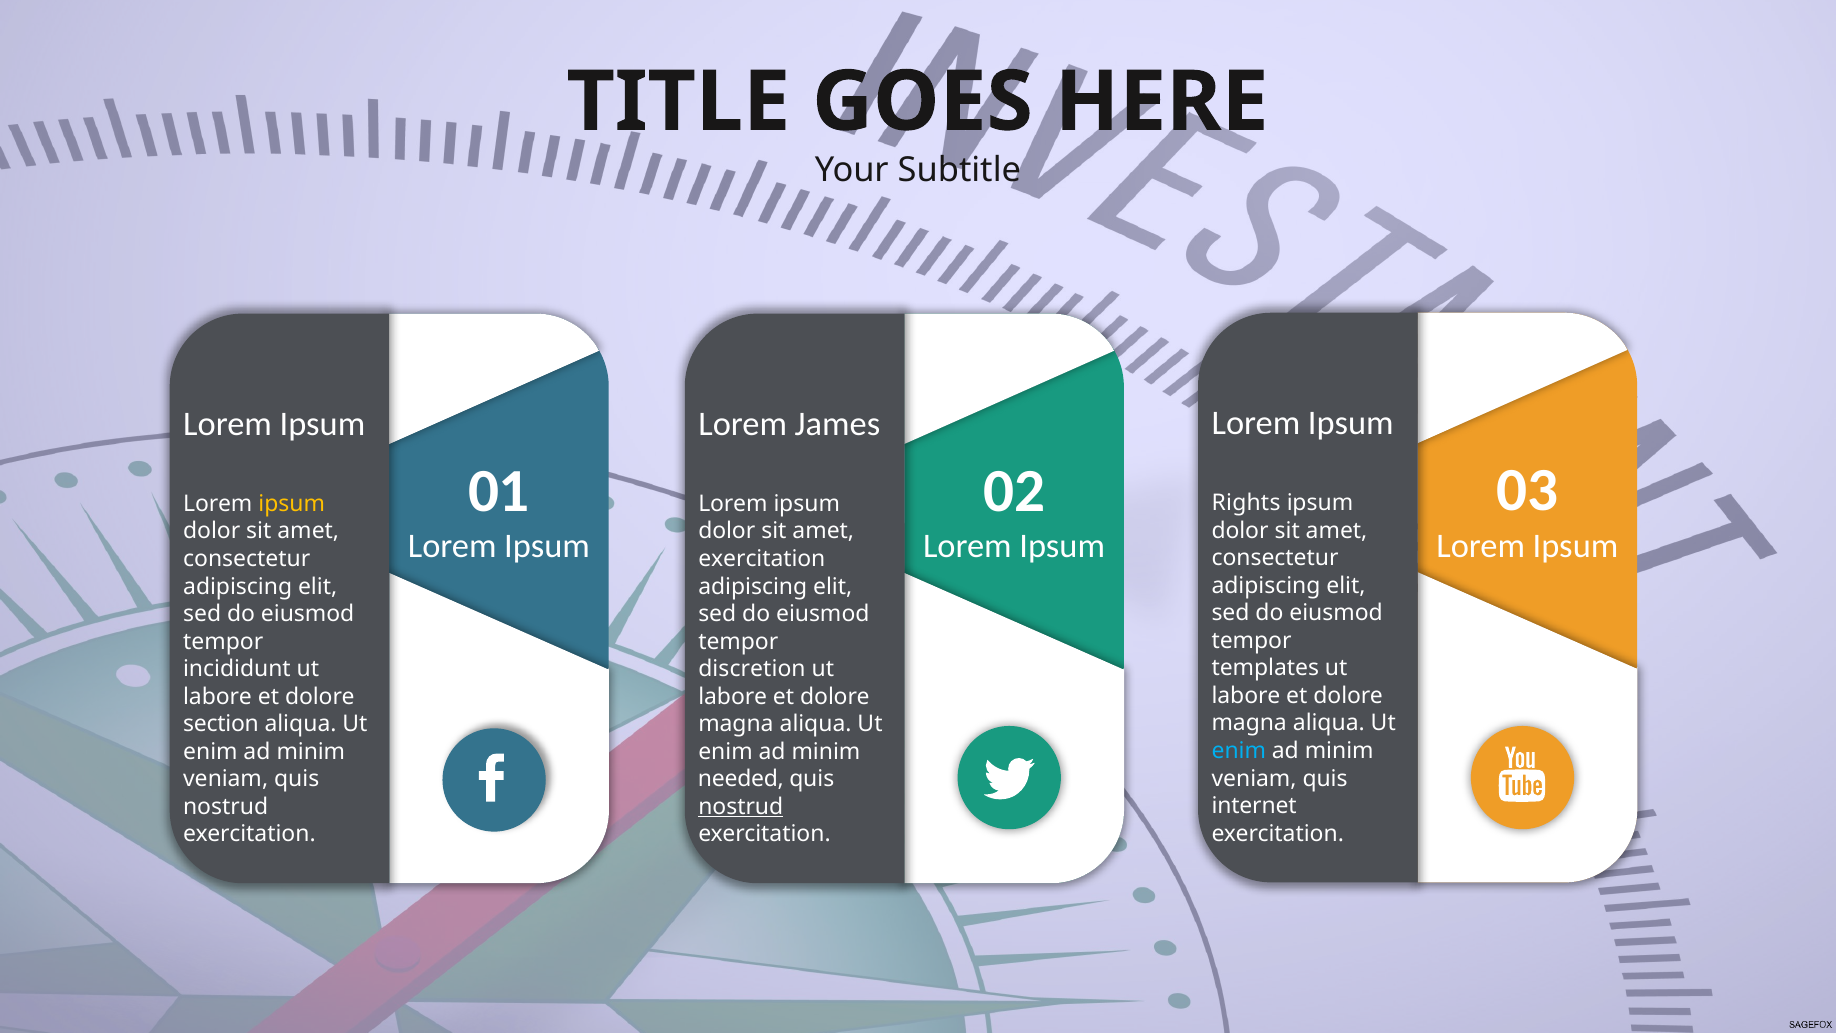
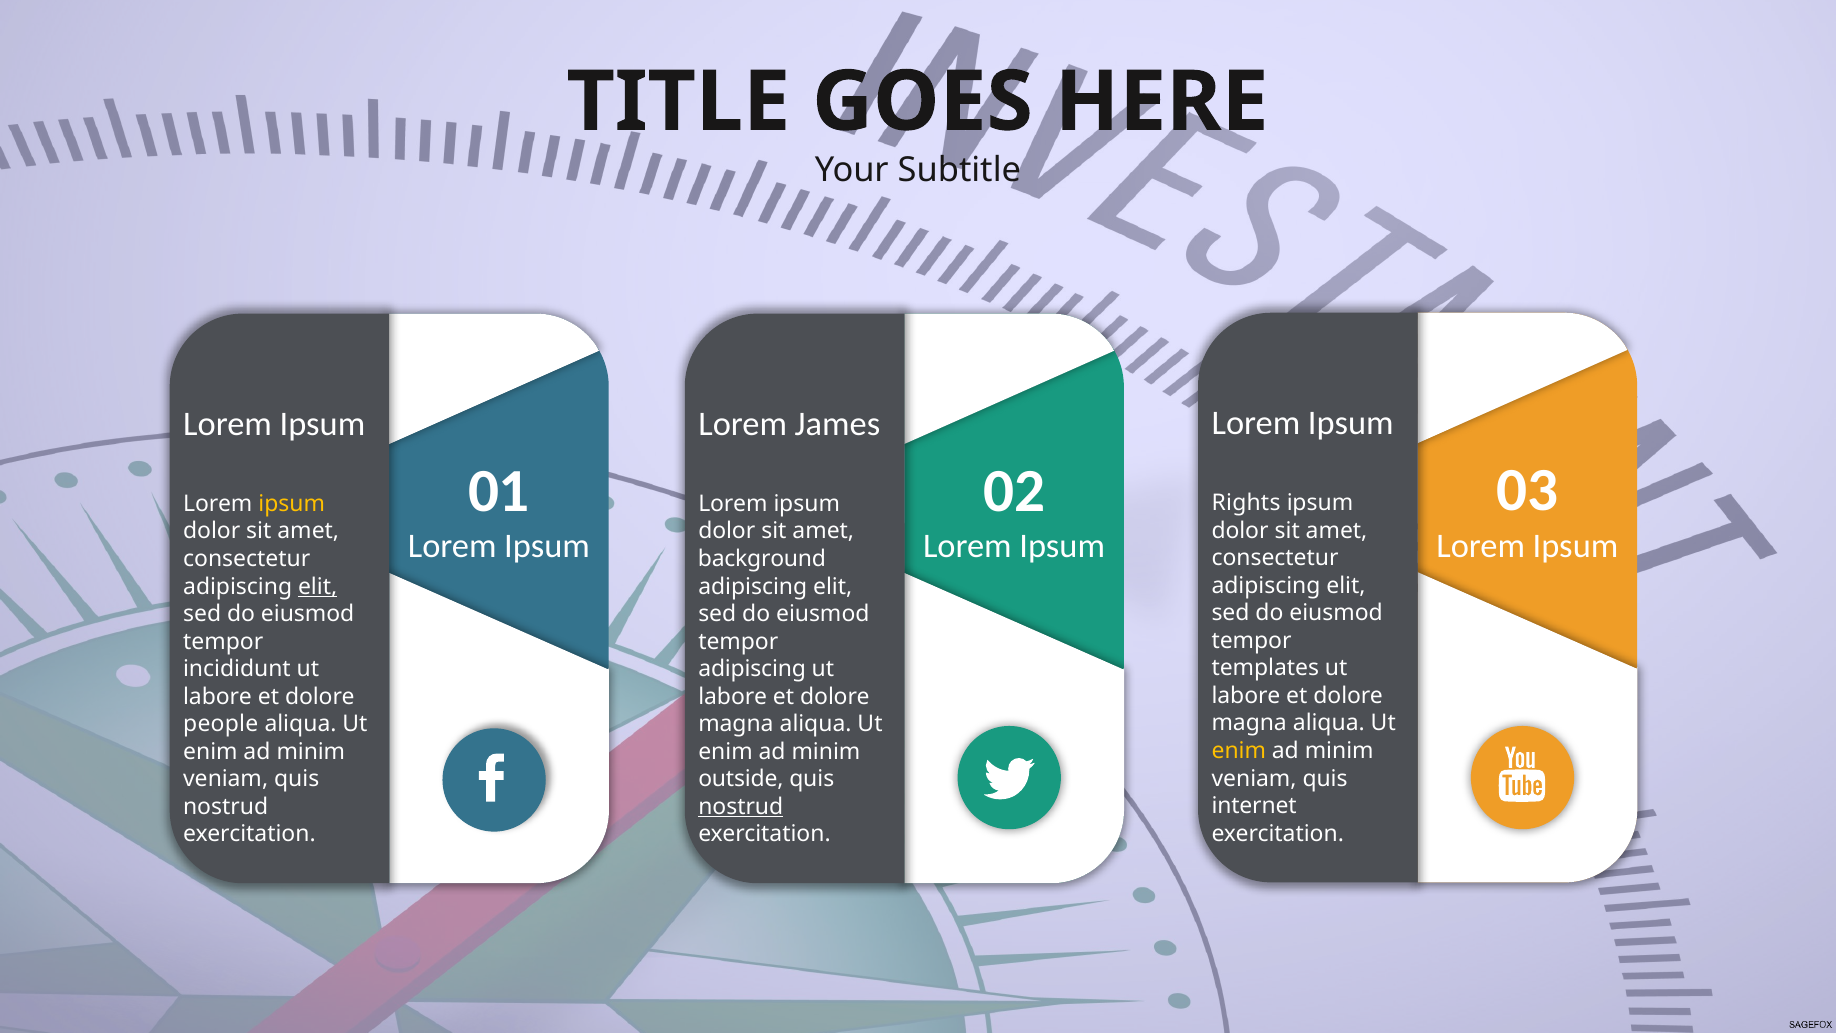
exercitation: exercitation -> background (762, 559)
elit underline: none -> present (318, 586)
discretion: discretion -> adipiscing (752, 669)
section: section -> people (221, 724)
enim colour: light blue -> yellow (1239, 751)
needed: needed -> outside (741, 779)
